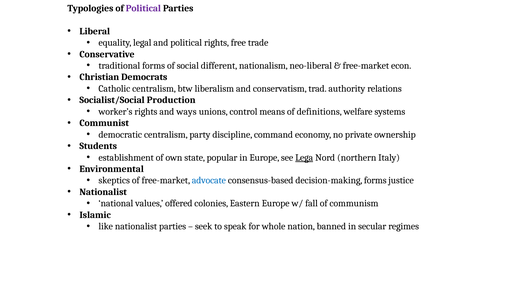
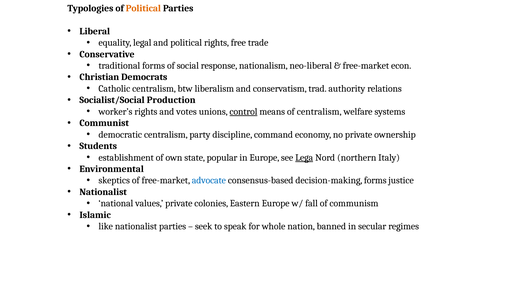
Political colour: purple -> orange (143, 8)
different: different -> response (219, 66)
ways: ways -> votes (187, 112)
control underline: none -> present (243, 112)
of definitions: definitions -> centralism (319, 112)
values offered: offered -> private (179, 203)
